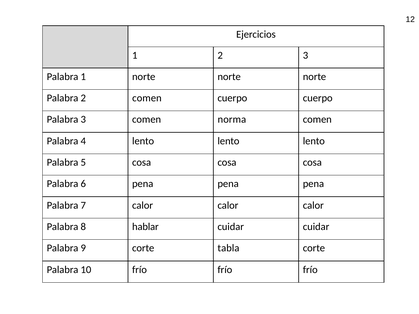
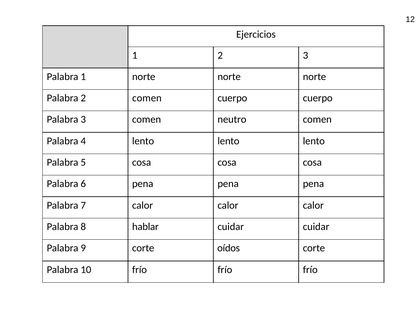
norma: norma -> neutro (232, 120)
tabla: tabla -> oídos (229, 248)
